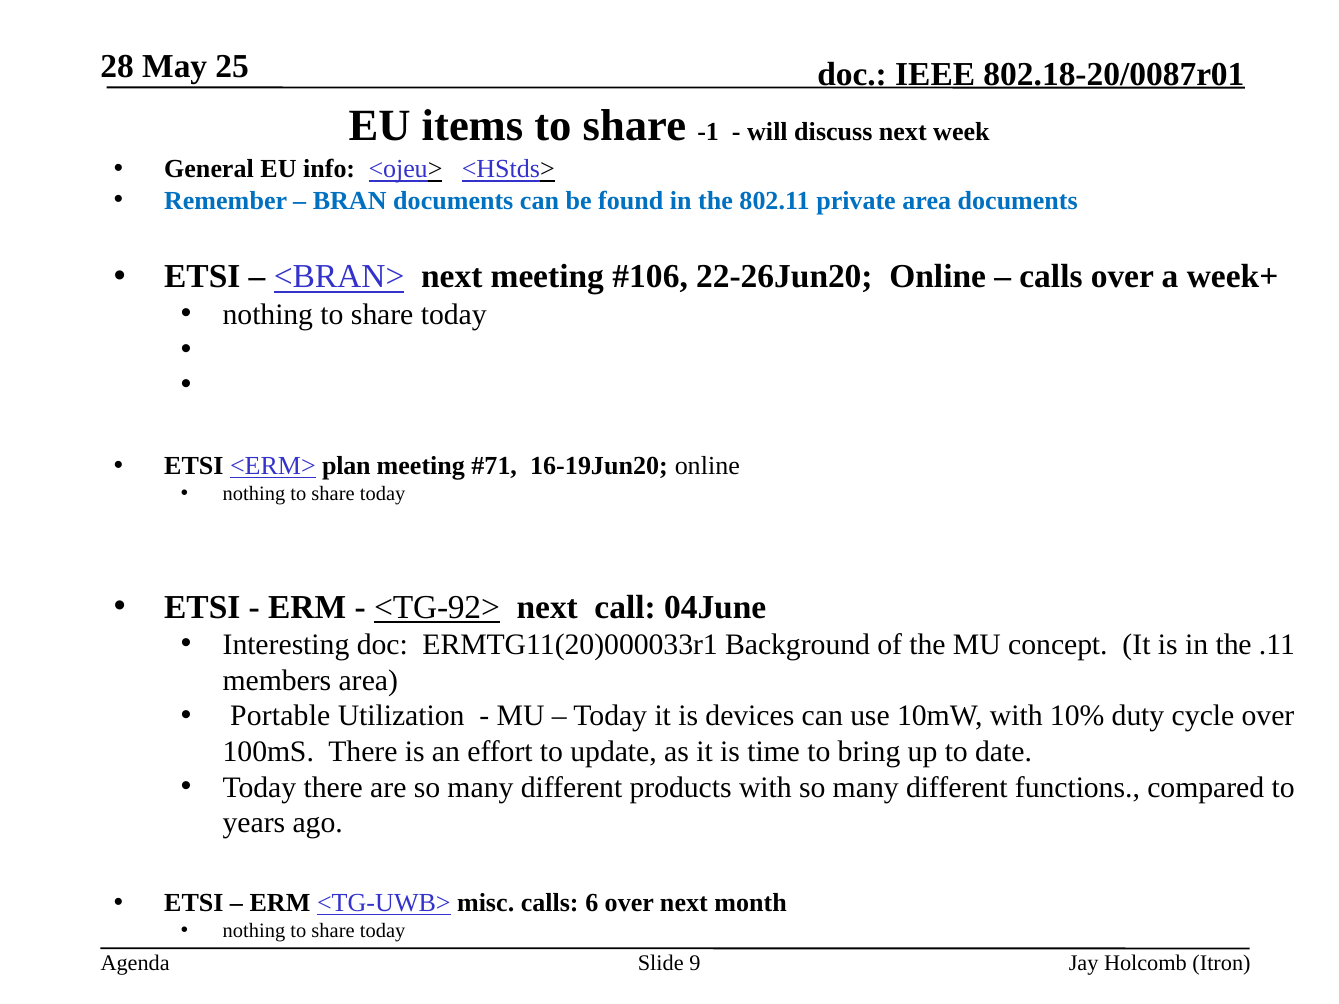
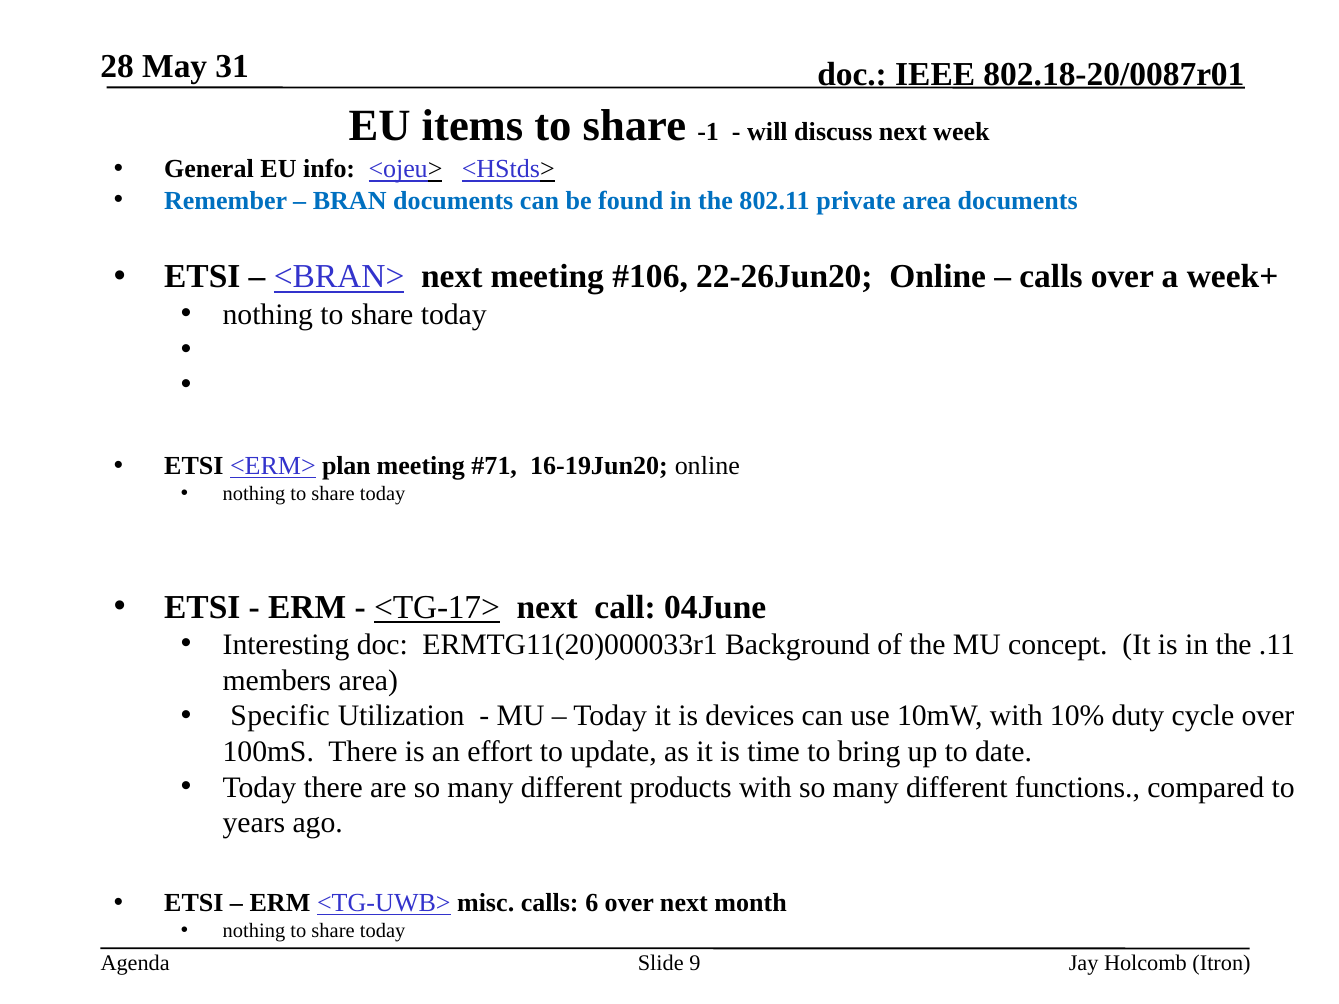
25: 25 -> 31 (232, 67)
<TG-92>: <TG-92> -> <TG-17> (437, 607)
Portable: Portable -> Specific (280, 716)
